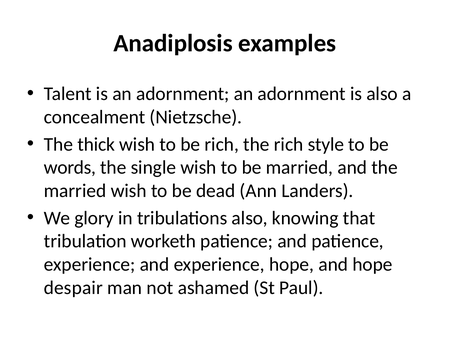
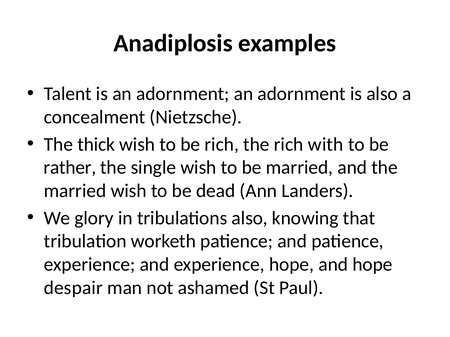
style: style -> with (326, 145)
words: words -> rather (70, 168)
